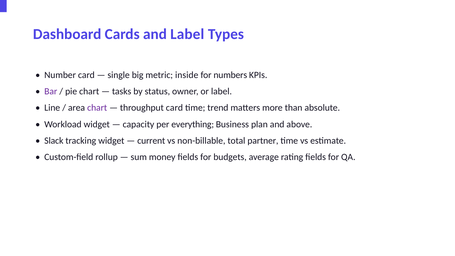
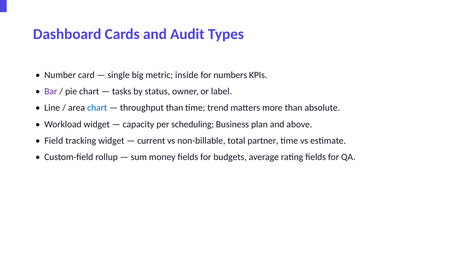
and Label: Label -> Audit (187, 34)
chart colour: purple -> blue (97, 108)
throughput card: card -> than (175, 108)
everything: everything -> scheduling (193, 124)
Slack: Slack -> Field (54, 141)
